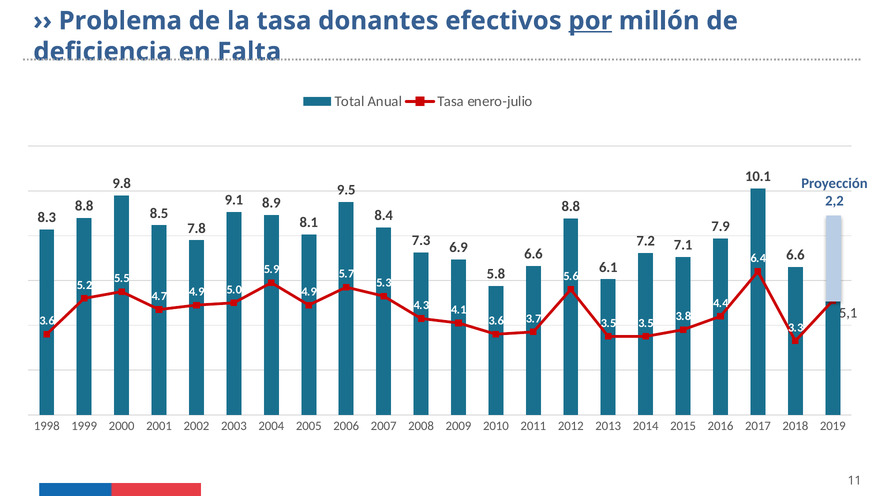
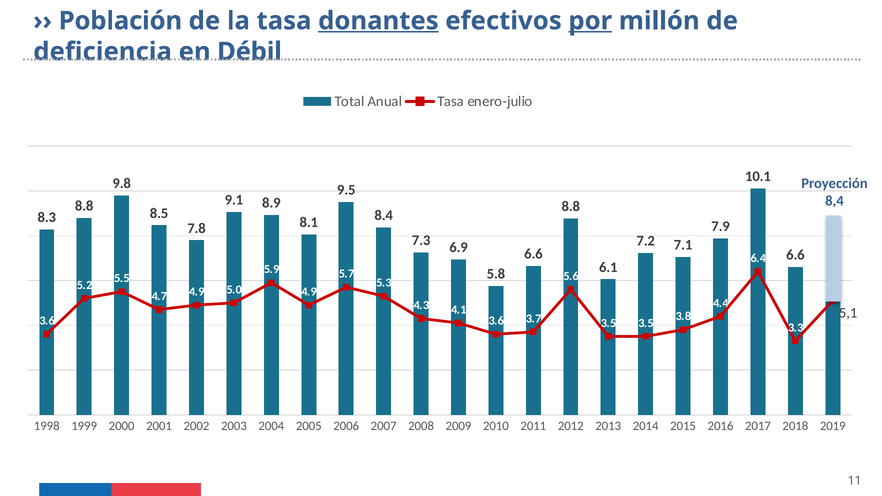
Problema: Problema -> Población (120, 21)
donantes underline: none -> present (378, 21)
Falta: Falta -> Débil (249, 52)
2,2: 2,2 -> 8,4 (834, 201)
